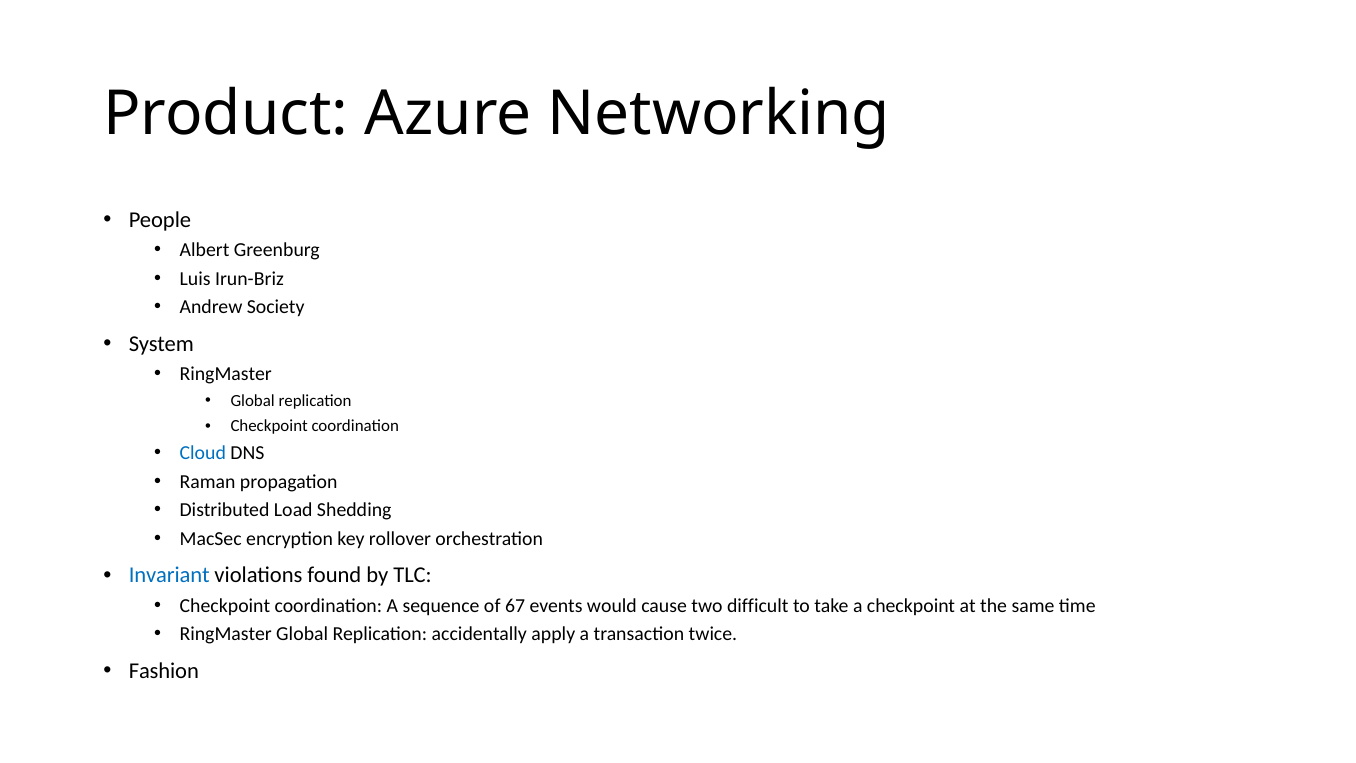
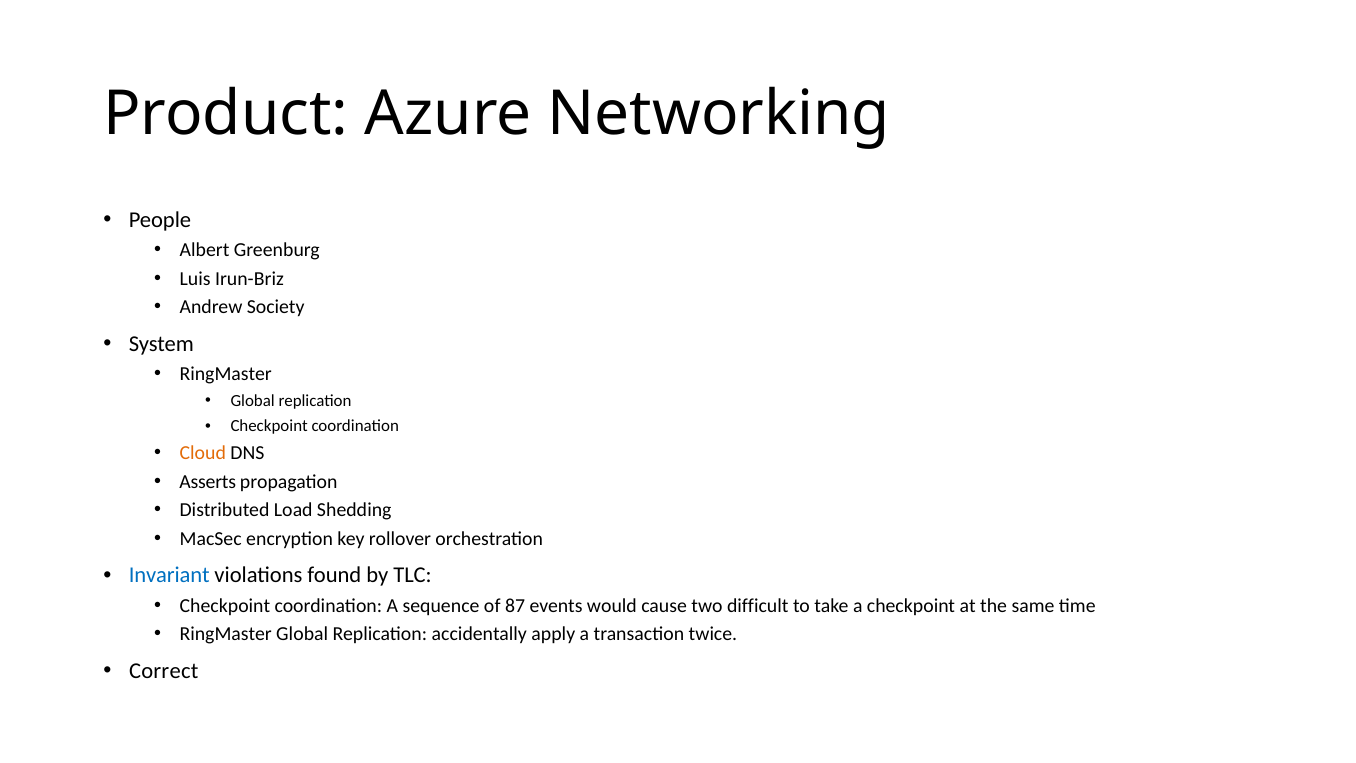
Cloud colour: blue -> orange (203, 453)
Raman: Raman -> Asserts (208, 481)
67: 67 -> 87 (515, 605)
Fashion: Fashion -> Correct (164, 671)
